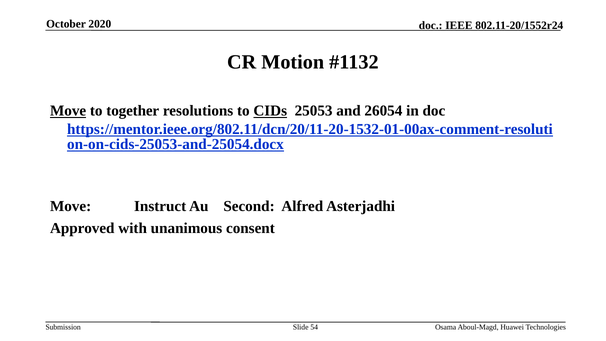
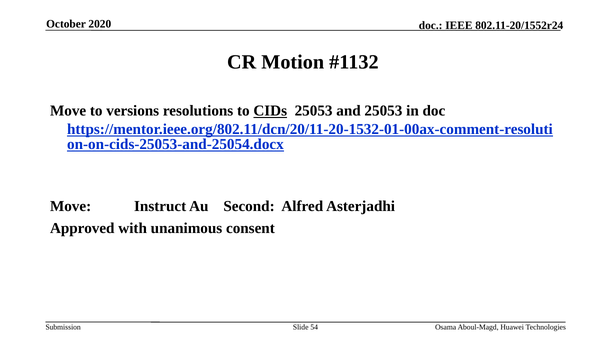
Move underline: present -> none (68, 111)
together: together -> versions (133, 111)
and 26054: 26054 -> 25053 (383, 111)
